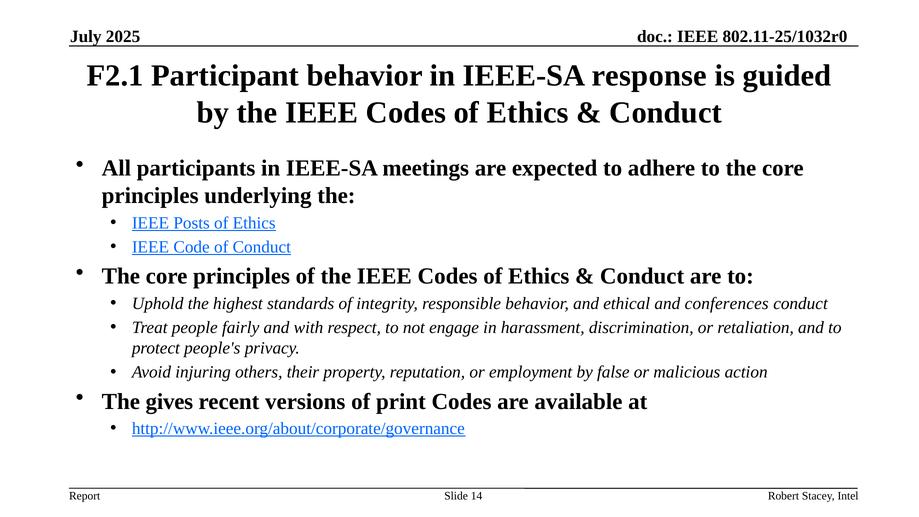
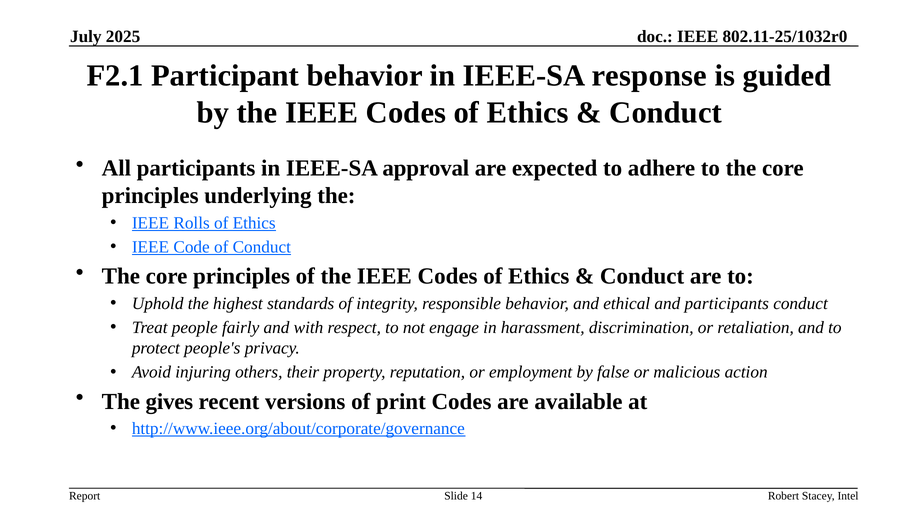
meetings: meetings -> approval (426, 168)
Posts: Posts -> Rolls (192, 223)
and conferences: conferences -> participants (727, 303)
